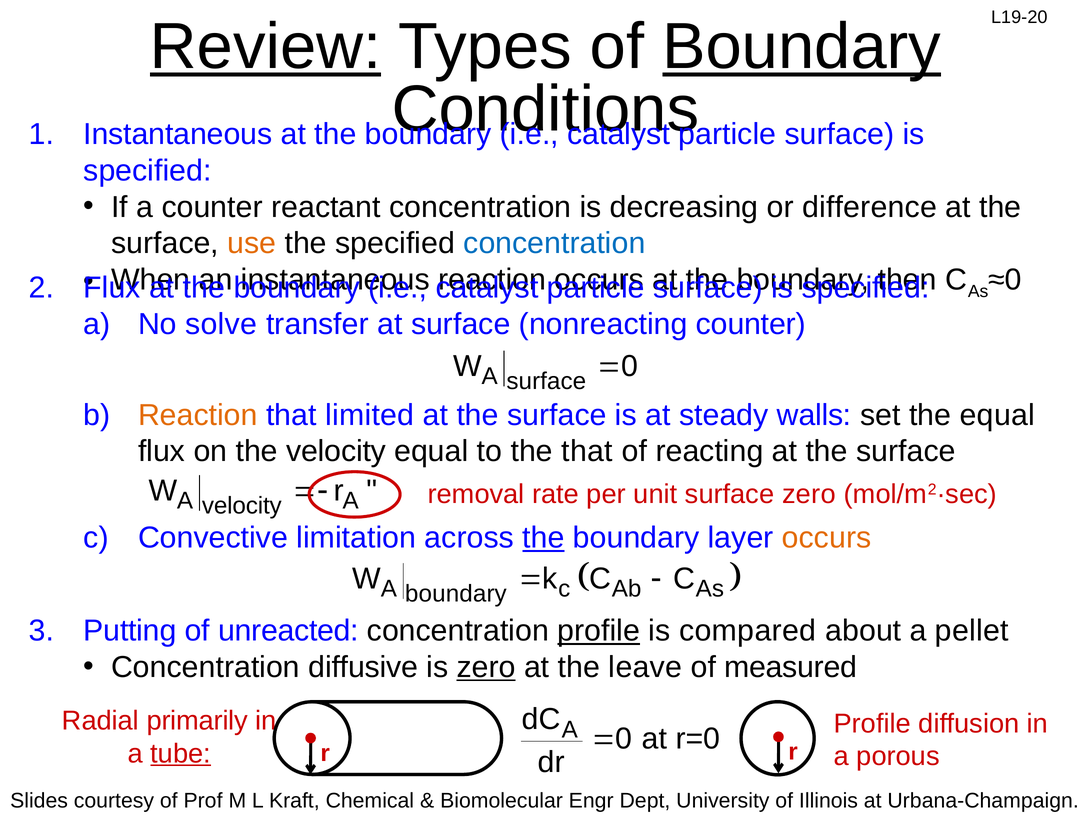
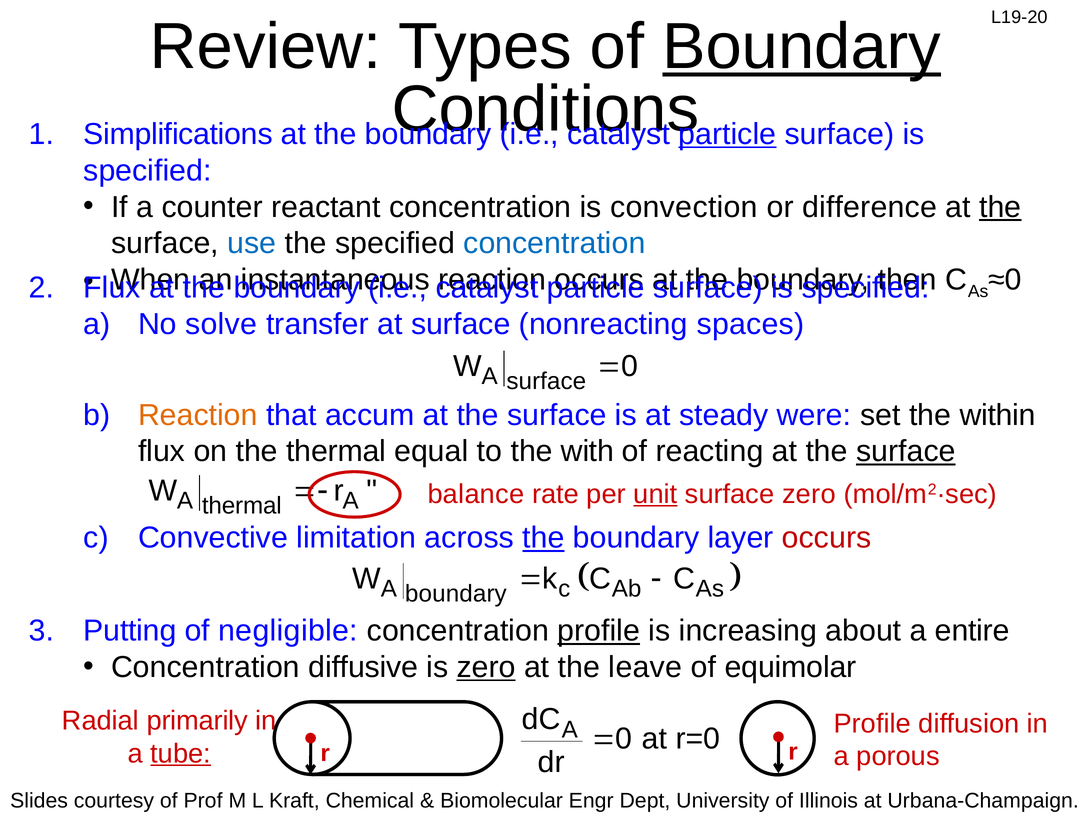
Review underline: present -> none (266, 47)
Instantaneous: Instantaneous -> Simplifications (178, 134)
particle underline: none -> present (727, 134)
decreasing: decreasing -> convection (684, 207)
the underline: none -> present (1000, 207)
use colour: orange -> blue (252, 243)
nonreacting counter: counter -> spaces (751, 324)
limited: limited -> accum (370, 415)
walls: walls -> were (814, 415)
the equal: equal -> within (998, 415)
the velocity: velocity -> thermal (336, 452)
the that: that -> with (587, 452)
surface underline: none -> present (906, 452)
removal: removal -> balance (476, 494)
unit underline: none -> present (655, 494)
velocity: velocity -> thermal (242, 506)
occurs colour: orange -> red (827, 538)
unreacted: unreacted -> negligible (288, 631)
compared: compared -> increasing (748, 631)
pellet: pellet -> entire (972, 631)
measured: measured -> equimolar (791, 667)
